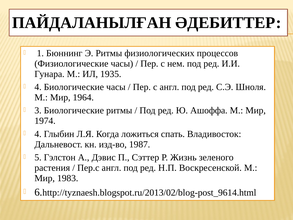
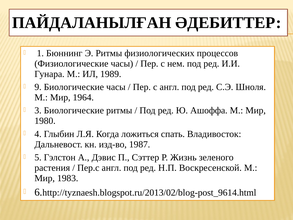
1935: 1935 -> 1989 (111, 74)
4: 4 -> 9 (38, 87)
1974: 1974 -> 1980 (45, 121)
